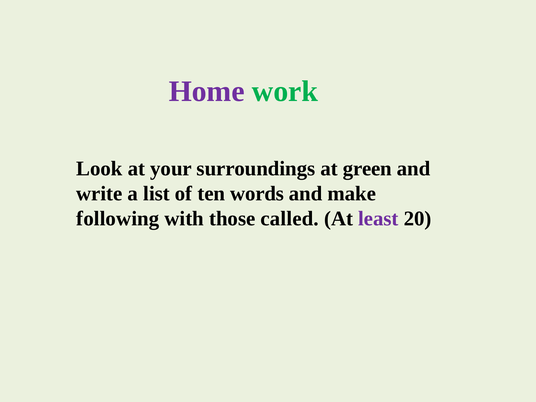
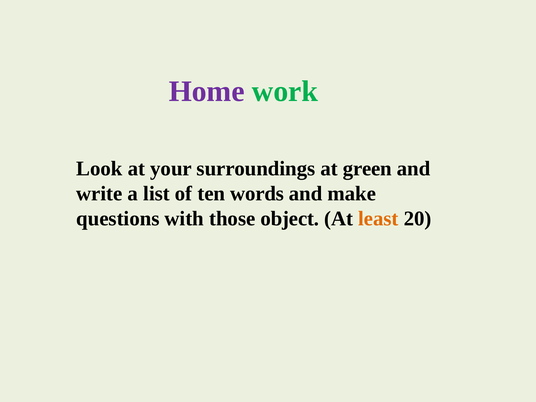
following: following -> questions (118, 219)
called: called -> object (290, 219)
least colour: purple -> orange (378, 219)
